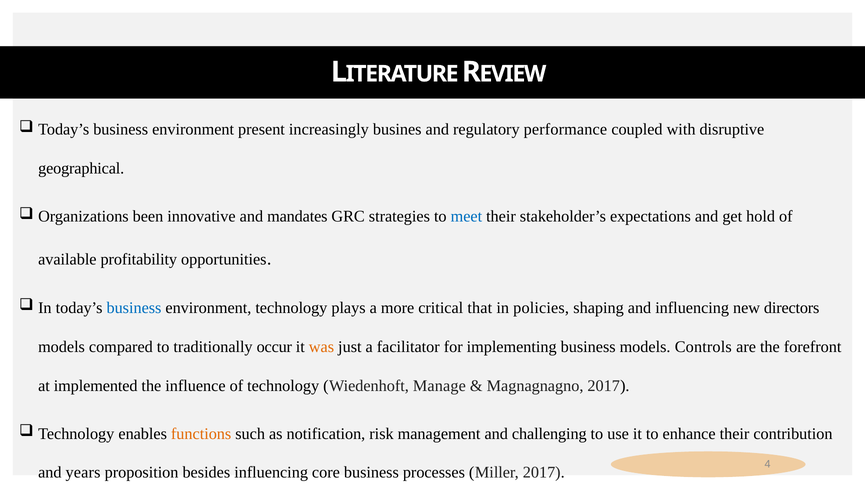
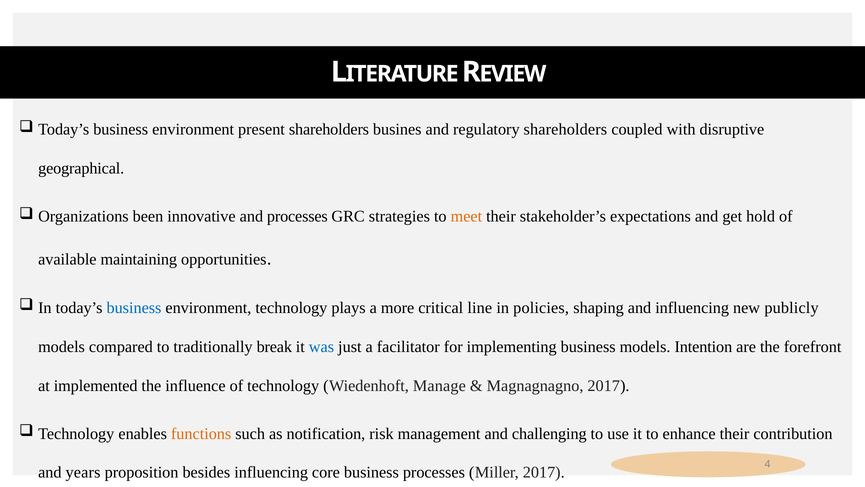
present increasingly: increasingly -> shareholders (329, 129)
regulatory performance: performance -> shareholders (565, 129)
and mandates: mandates -> processes (297, 216)
meet colour: blue -> orange (466, 216)
profitability: profitability -> maintaining (139, 259)
that: that -> line (480, 307)
directors: directors -> publicly (792, 307)
occur: occur -> break (274, 346)
was colour: orange -> blue (321, 346)
Controls: Controls -> Intention (703, 346)
